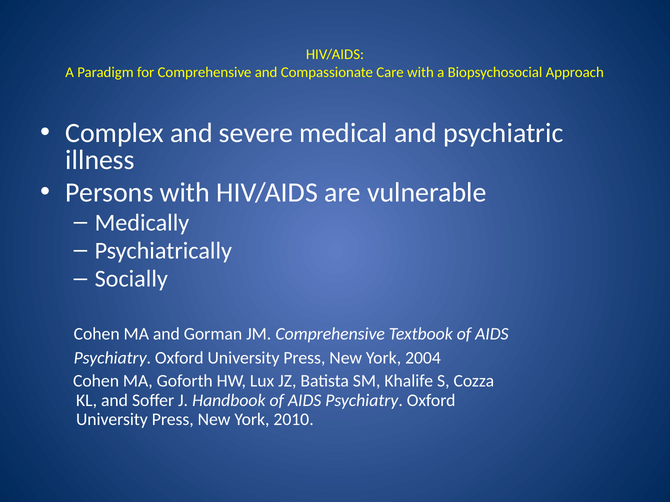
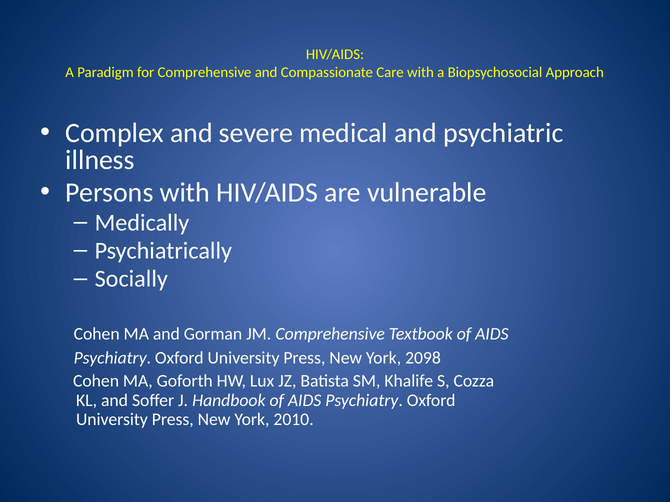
2004: 2004 -> 2098 (423, 358)
